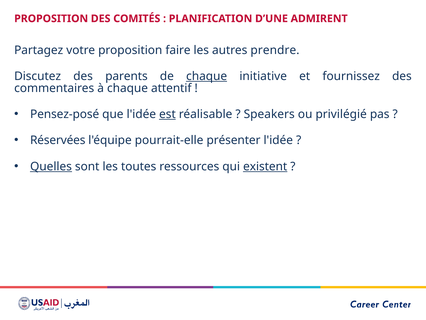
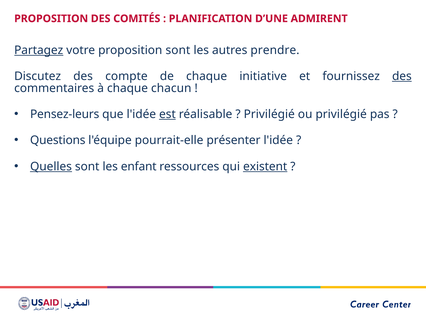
Partagez underline: none -> present (39, 50)
proposition faire: faire -> sont (178, 50)
parents: parents -> compte (126, 76)
chaque underline: present -> none (207, 76)
des underline: none -> present (402, 76)
attentif: attentif -> chacun (171, 88)
Pensez-posé: Pensez-posé -> Pensez-leurs (65, 114)
Speakers: Speakers -> Privilégié (269, 114)
Réservées: Réservées -> Questions (58, 140)
toutes: toutes -> enfant (139, 166)
